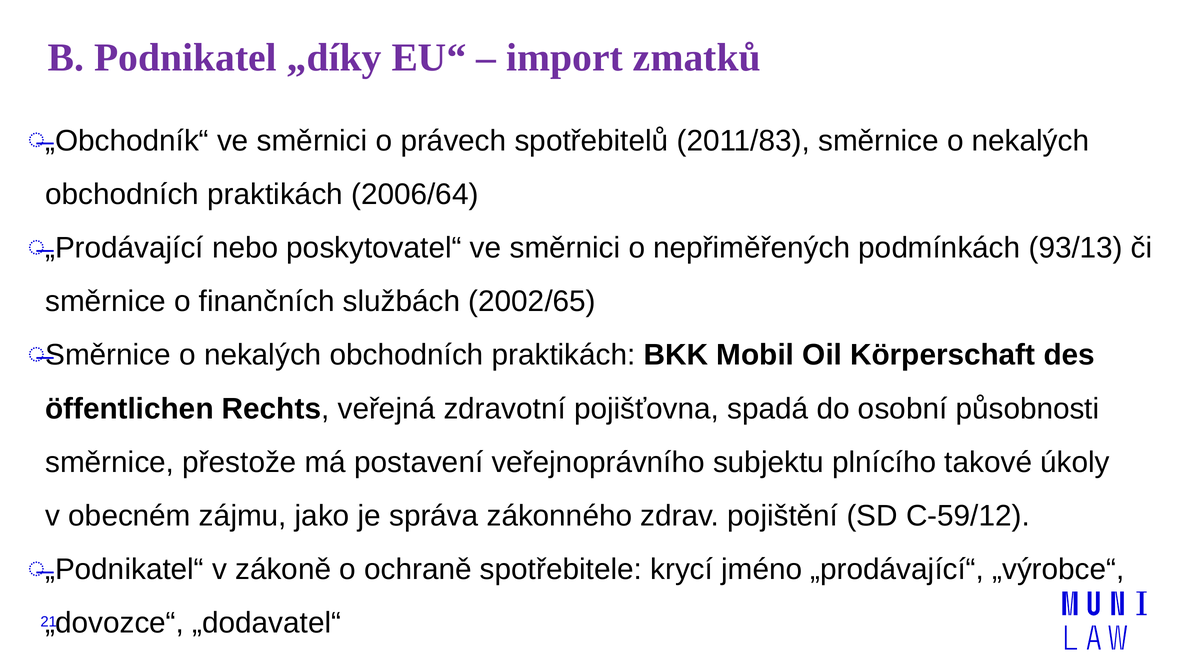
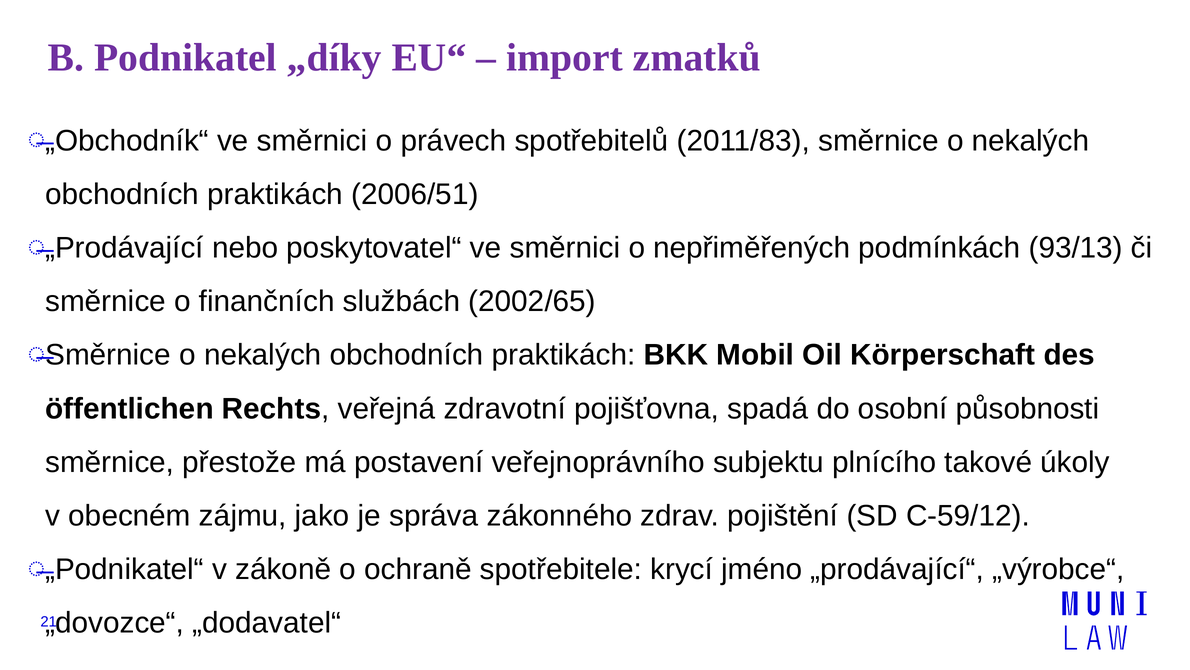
2006/64: 2006/64 -> 2006/51 (415, 194)
